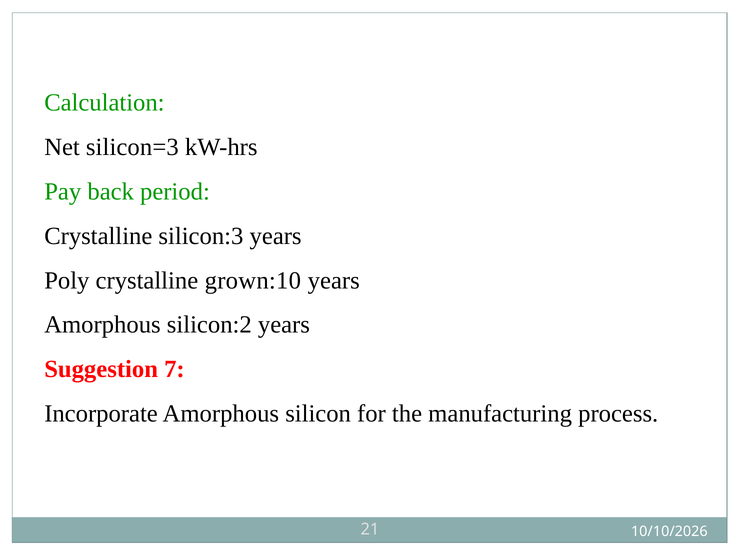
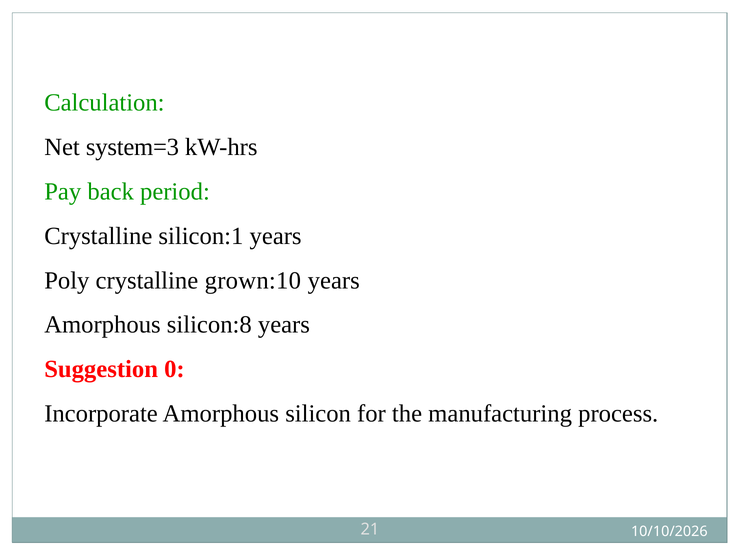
silicon=3: silicon=3 -> system=3 (132, 147)
silicon:3: silicon:3 -> silicon:1 (201, 236)
silicon:2: silicon:2 -> silicon:8 (209, 325)
7: 7 -> 0 (174, 369)
